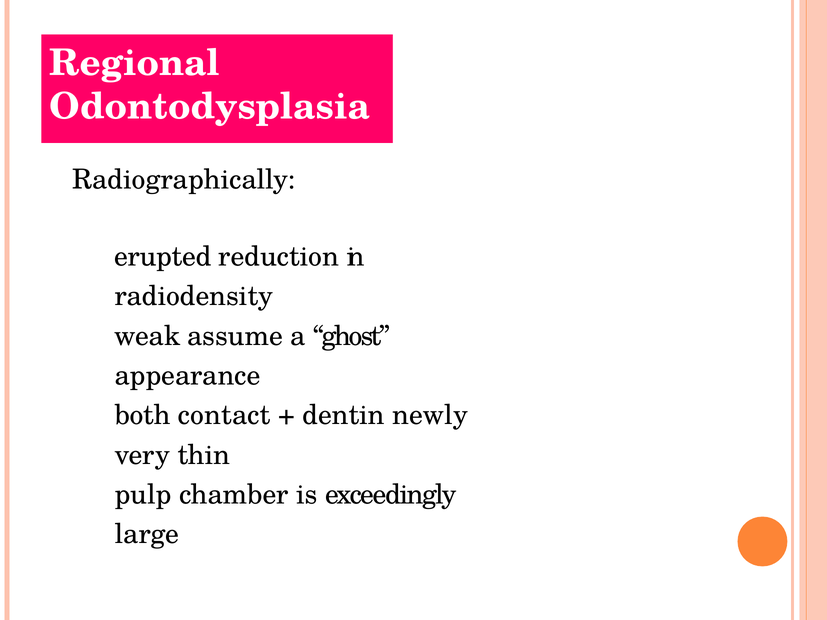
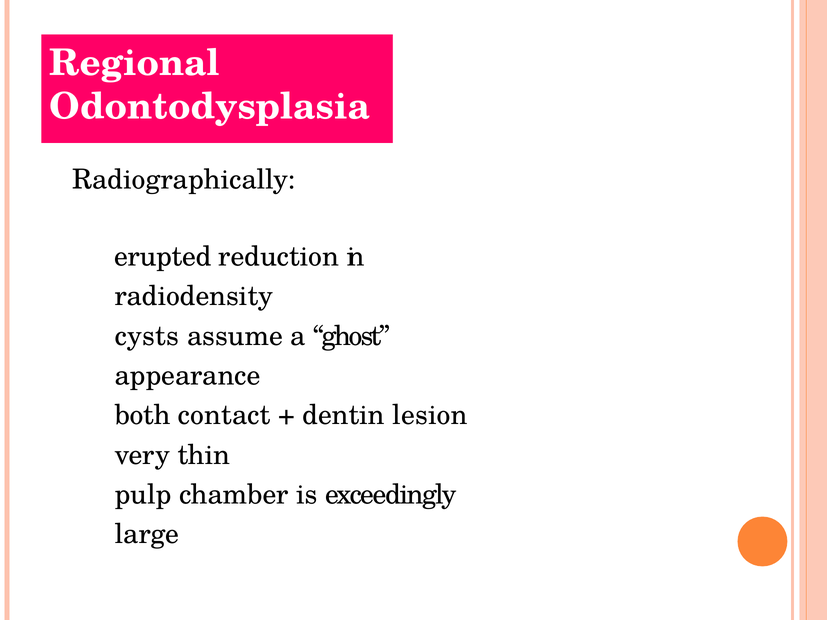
weak: weak -> cysts (147, 336)
newly: newly -> lesion (430, 416)
